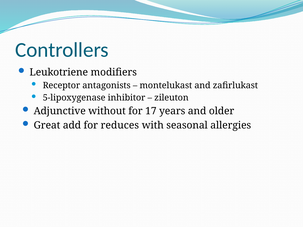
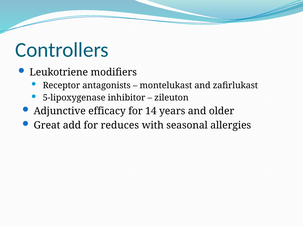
without: without -> efficacy (107, 111)
17: 17 -> 14 (151, 111)
